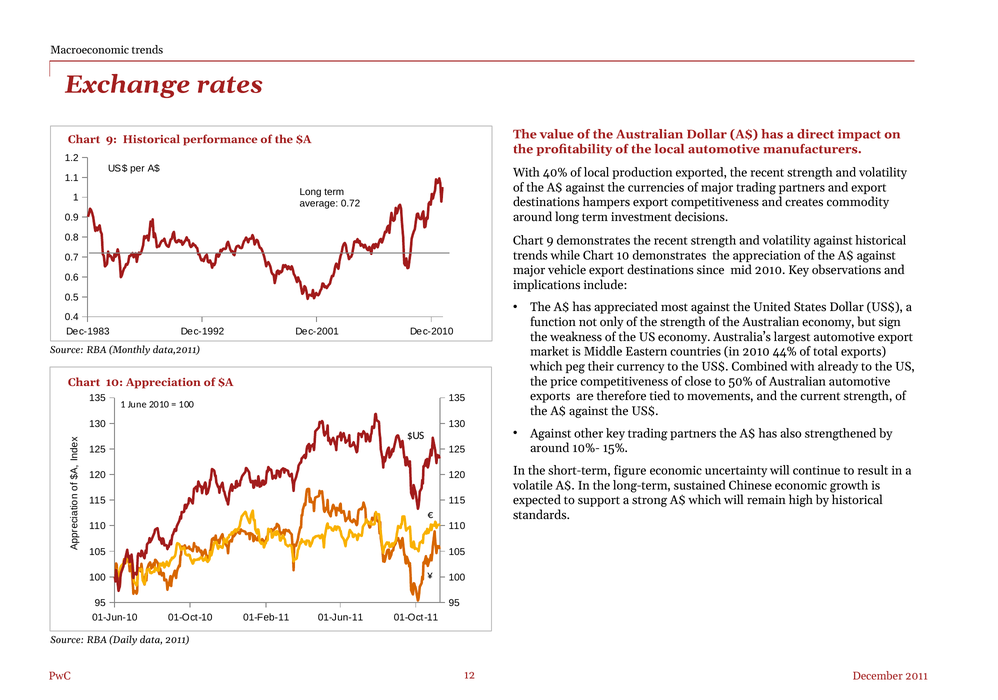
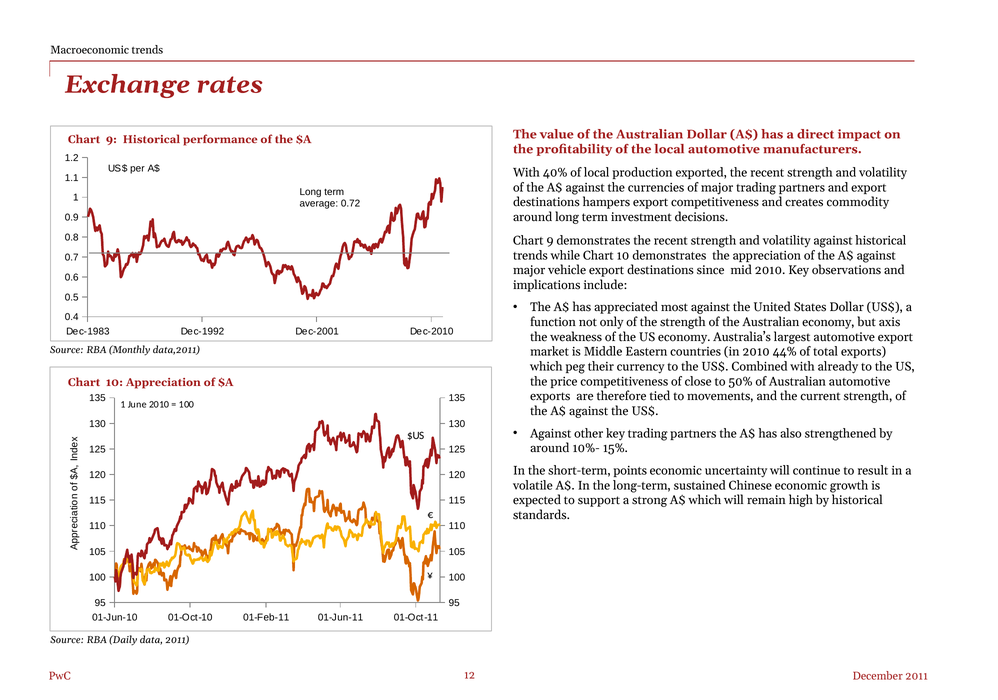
sign: sign -> axis (890, 322)
figure: figure -> points (630, 471)
